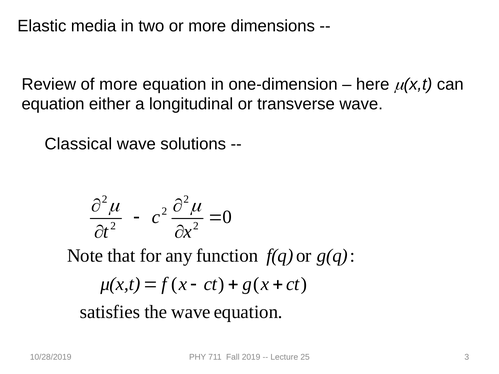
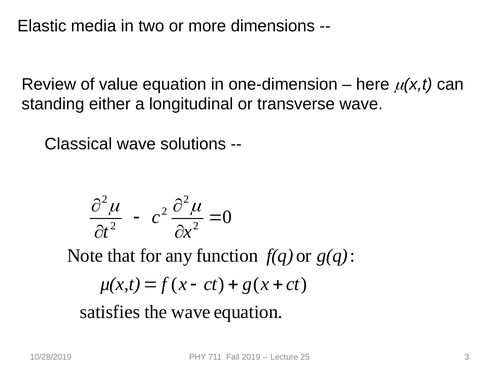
of more: more -> value (119, 84)
equation: equation -> standing (53, 104)
